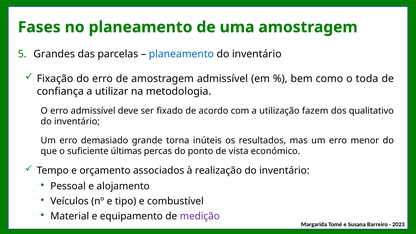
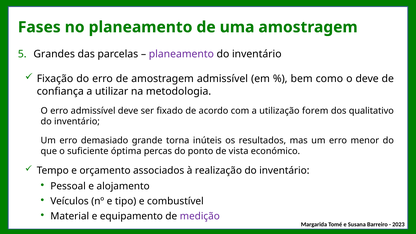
planeamento colour: blue -> purple (181, 54)
o toda: toda -> deve (367, 79)
fazem: fazem -> forem (315, 111)
últimas: últimas -> óptima (126, 151)
